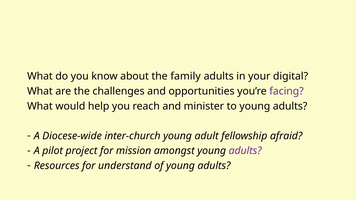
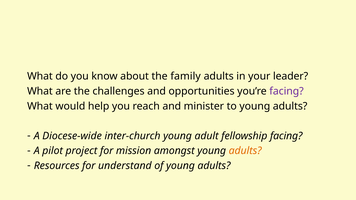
digital: digital -> leader (291, 76)
fellowship afraid: afraid -> facing (286, 136)
adults colour: purple -> orange (245, 151)
